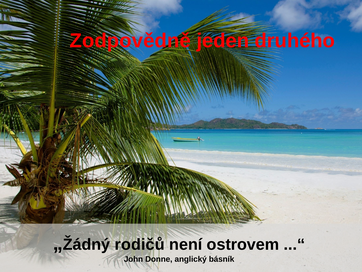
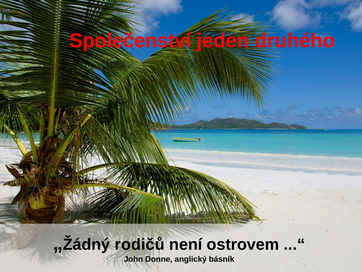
Zodpovědně: Zodpovědně -> Společenství (130, 41)
